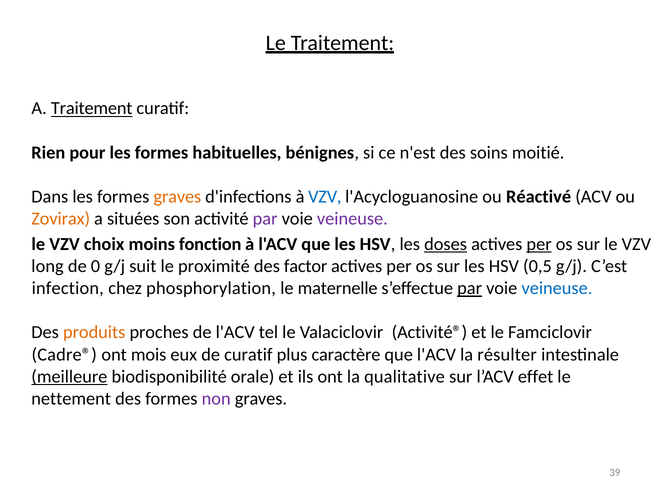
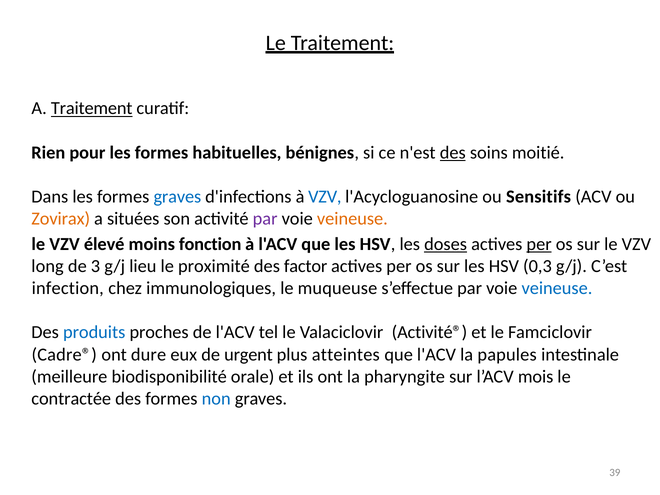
des underline: none -> present (453, 153)
graves colour: orange -> blue (177, 197)
Réactivé: Réactivé -> Sensitifs (539, 197)
veineuse colour: purple -> orange (352, 219)
choix: choix -> élevé (104, 244)
0: 0 -> 3 (95, 266)
suit: suit -> lieu (143, 266)
0,5: 0,5 -> 0,3 (537, 266)
phosphorylation: phosphorylation -> immunologiques (211, 288)
maternelle: maternelle -> muqueuse (337, 288)
par underline: present -> none (470, 288)
produits colour: orange -> blue (94, 332)
mois: mois -> dure (149, 354)
de curatif: curatif -> urgent (248, 354)
caractère: caractère -> atteintes (346, 354)
résulter: résulter -> papules (507, 354)
meilleure underline: present -> none (69, 377)
qualitative: qualitative -> pharyngite (405, 377)
effet: effet -> mois (536, 377)
nettement: nettement -> contractée (71, 399)
non colour: purple -> blue (216, 399)
